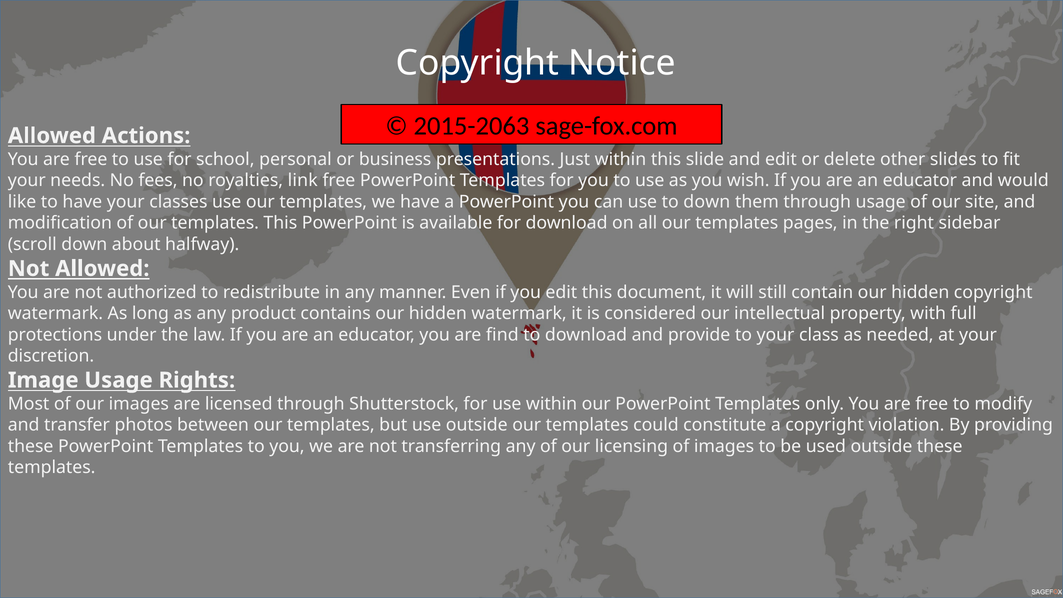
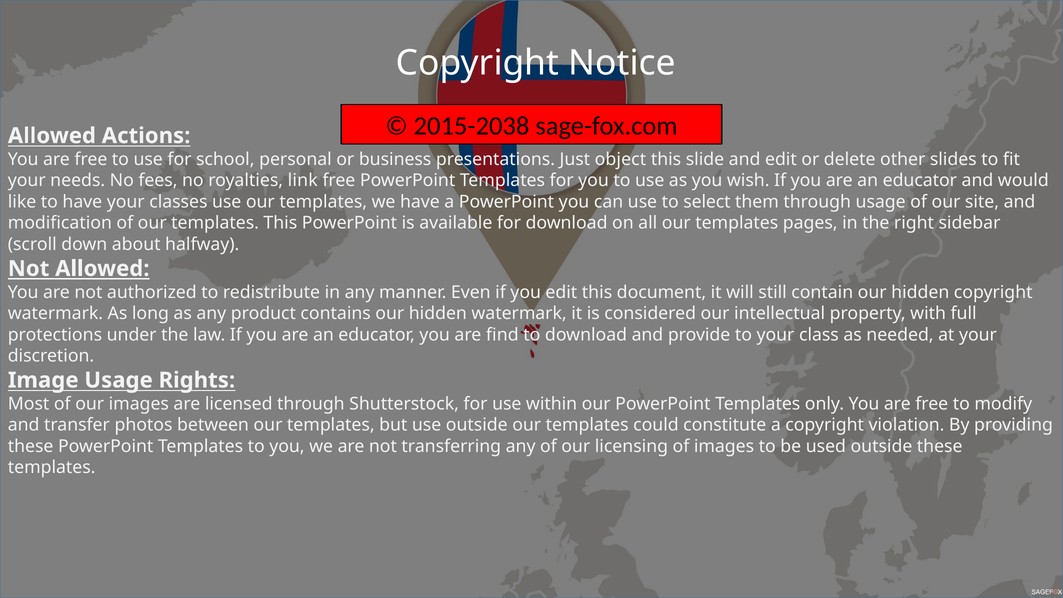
2015-2063: 2015-2063 -> 2015-2038 (471, 126)
Just within: within -> object (620, 159)
to down: down -> select (707, 202)
